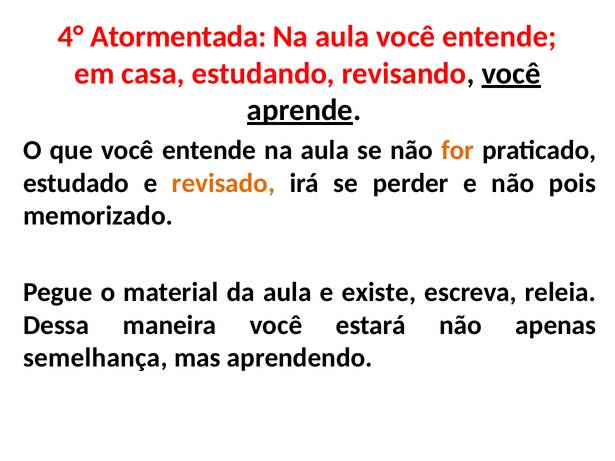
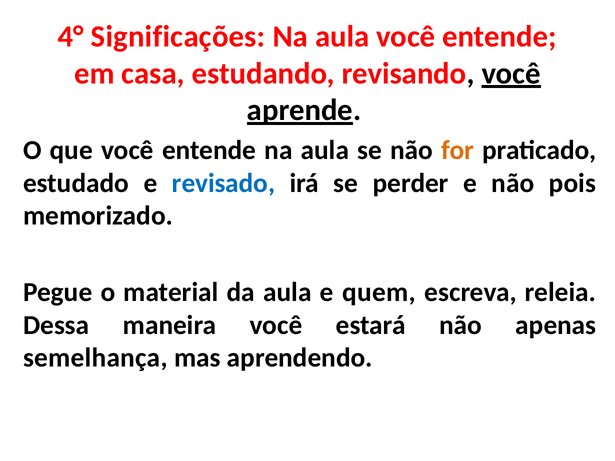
Atormentada: Atormentada -> Significações (178, 37)
revisado colour: orange -> blue (223, 183)
existe: existe -> quem (379, 292)
